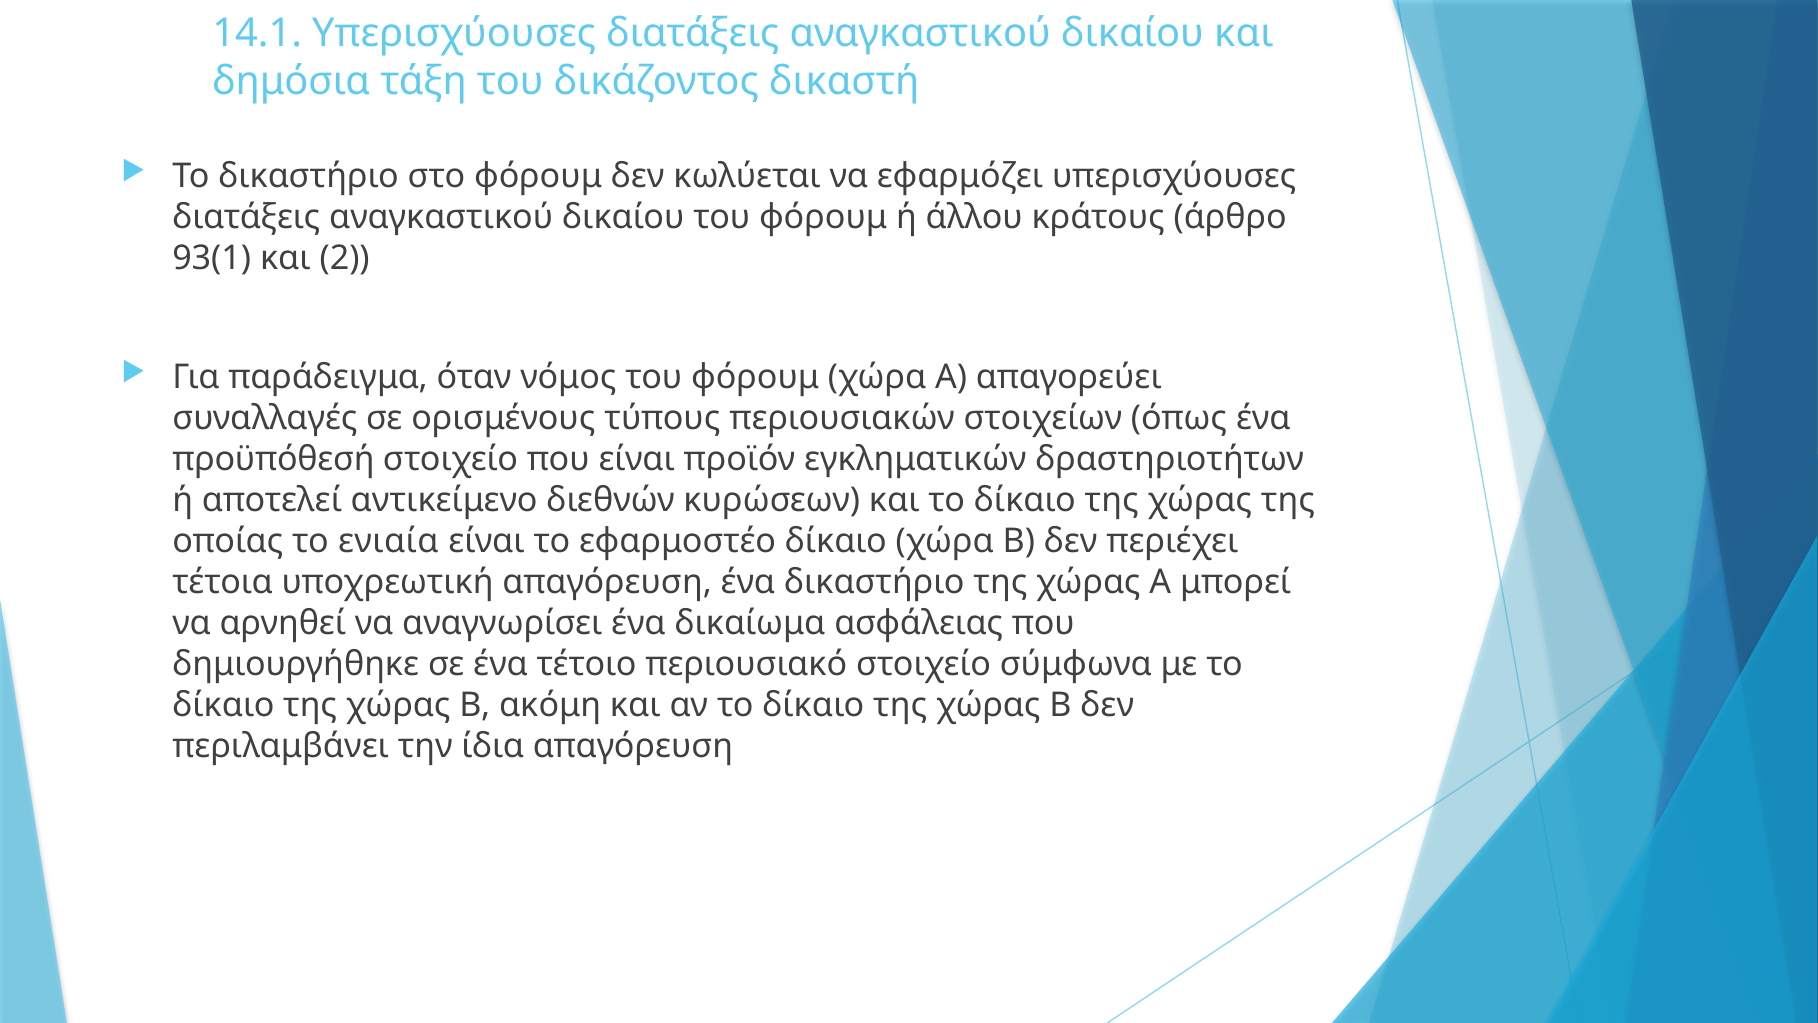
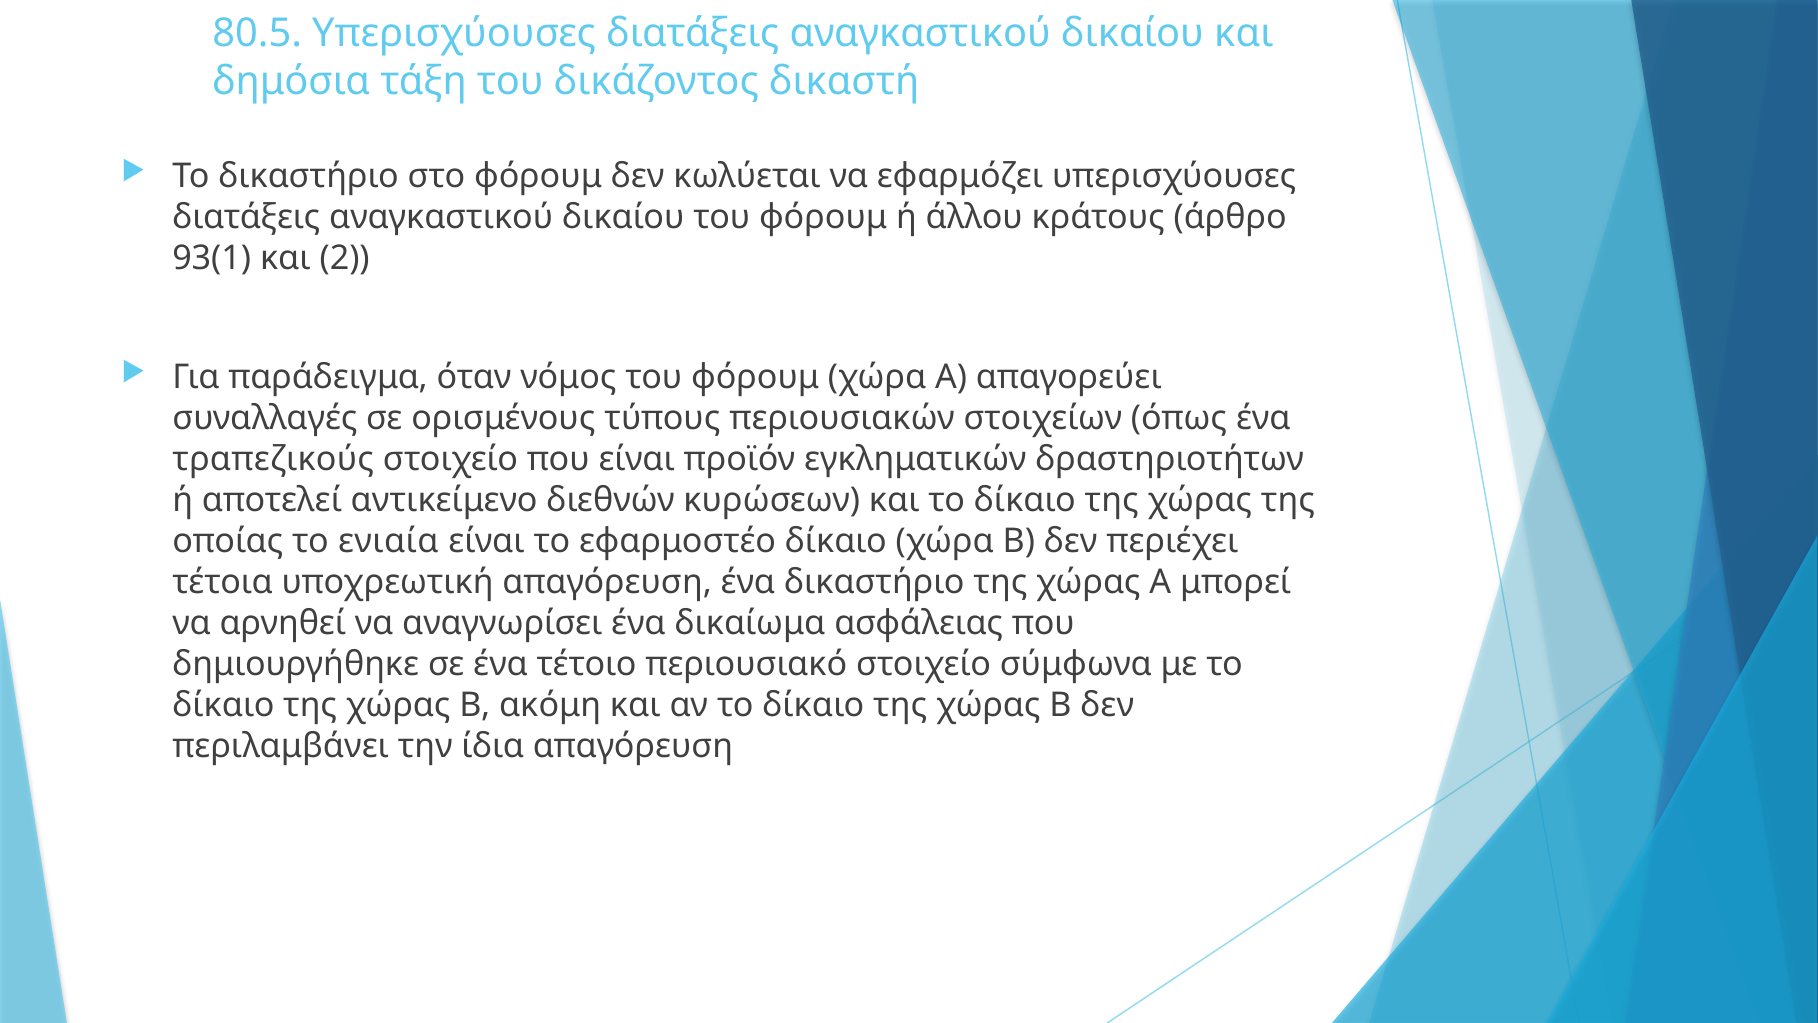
14.1: 14.1 -> 80.5 (257, 34)
προϋπόθεσή: προϋπόθεσή -> τραπεζικούς (273, 459)
